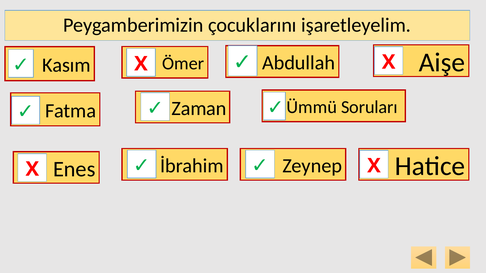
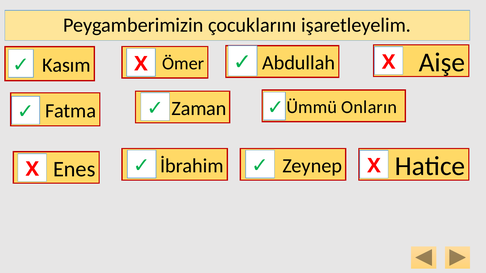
Soruları: Soruları -> Onların (369, 107)
